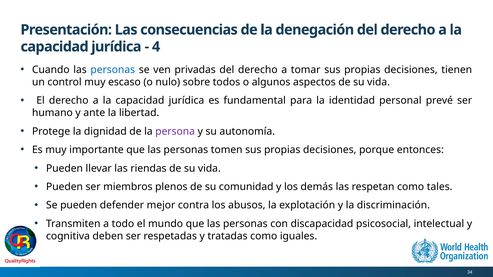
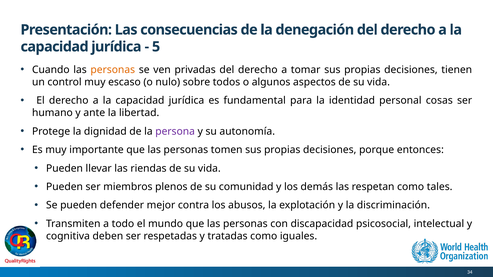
4: 4 -> 5 (156, 47)
personas colour: blue -> orange (113, 70)
prevé: prevé -> cosas (439, 101)
